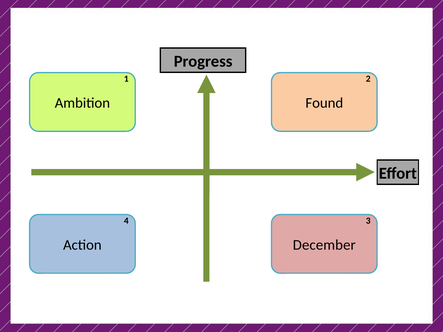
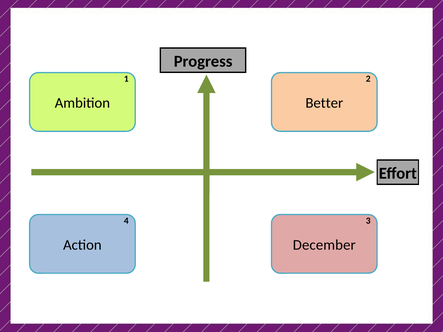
Found: Found -> Better (324, 103)
